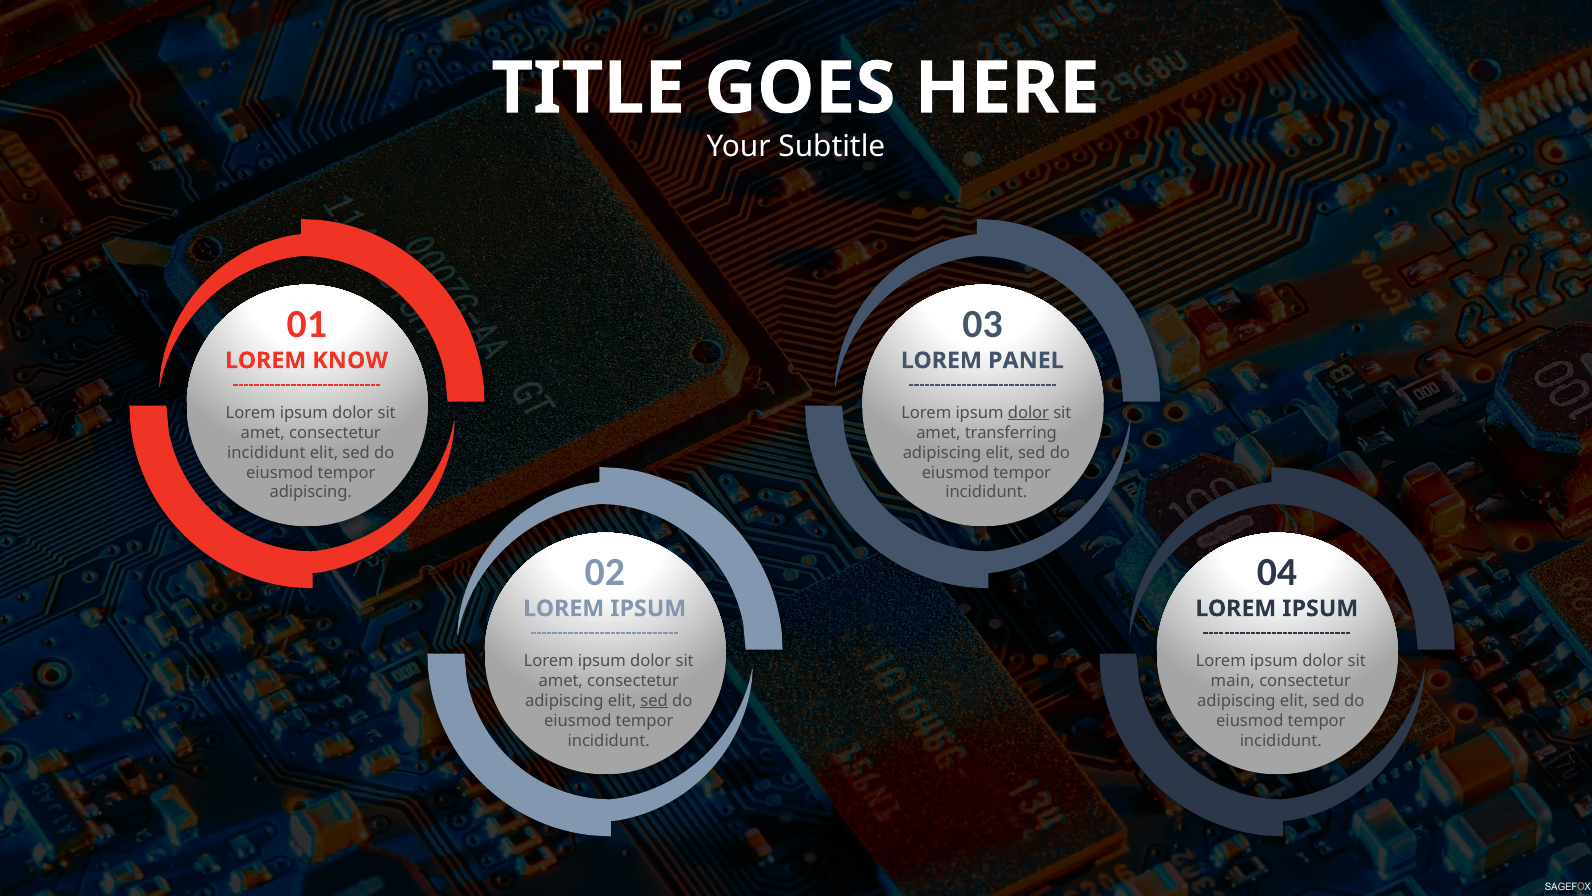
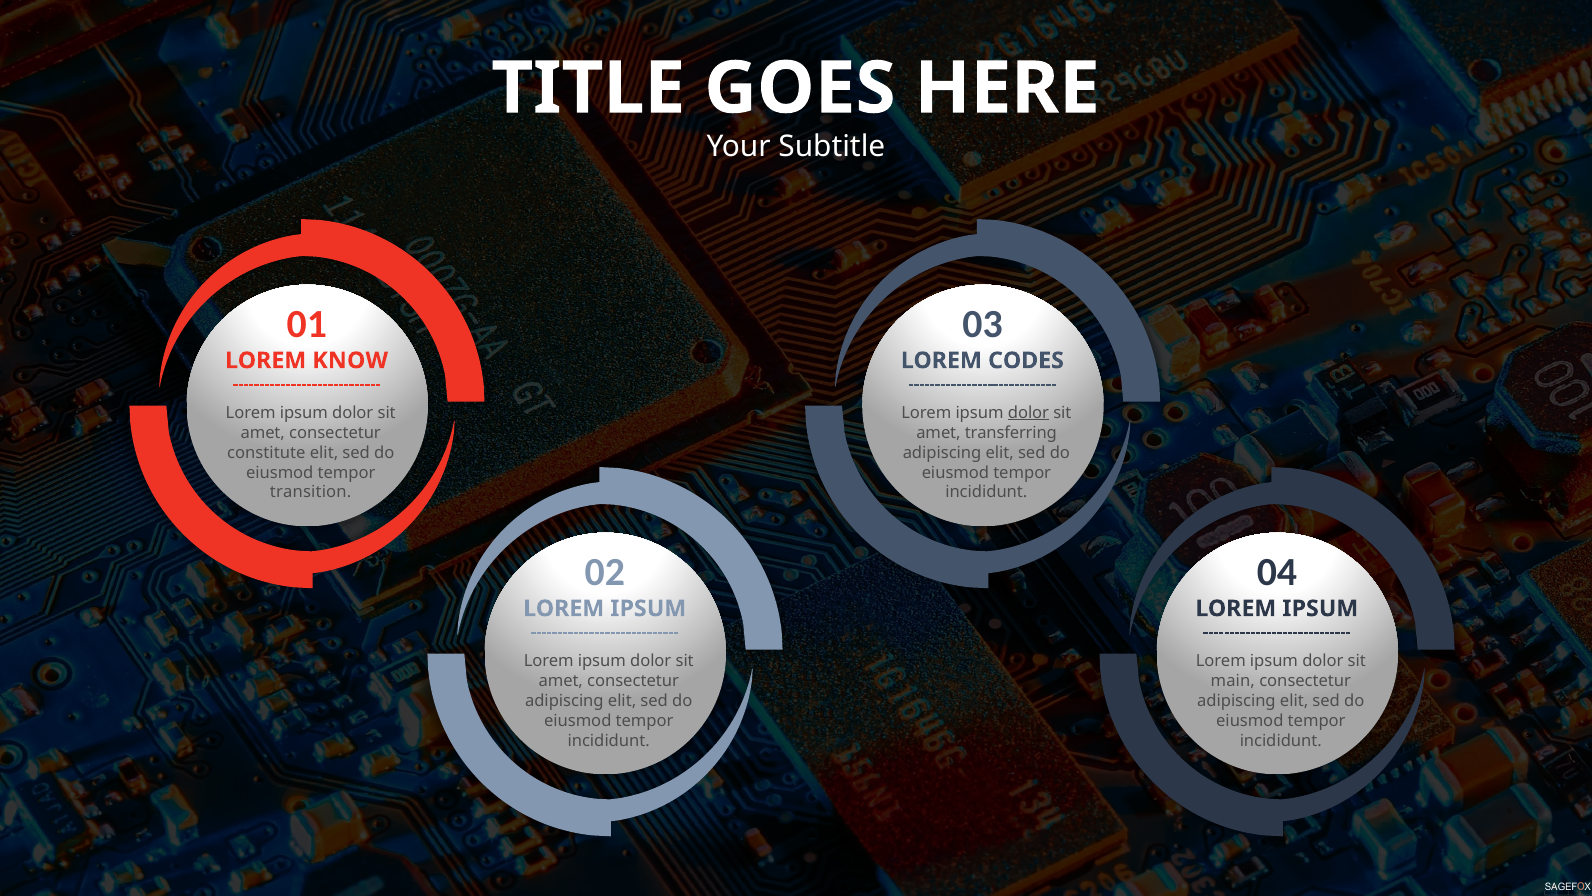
PANEL: PANEL -> CODES (1026, 360)
incididunt: incididunt -> constitute (266, 452)
adipiscing: adipiscing -> transition (311, 492)
sed underline: present -> none (654, 700)
